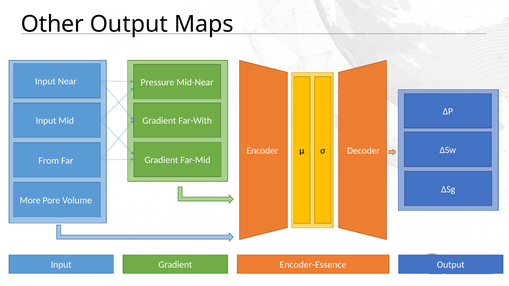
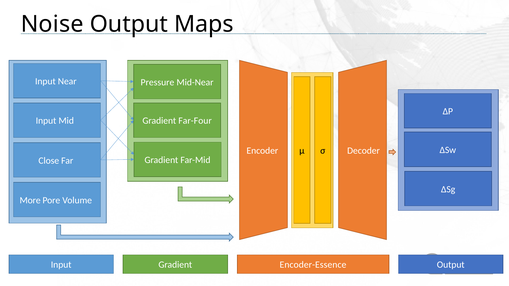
Other: Other -> Noise (52, 24)
Far-With: Far-With -> Far-Four (195, 121)
From: From -> Close (49, 161)
